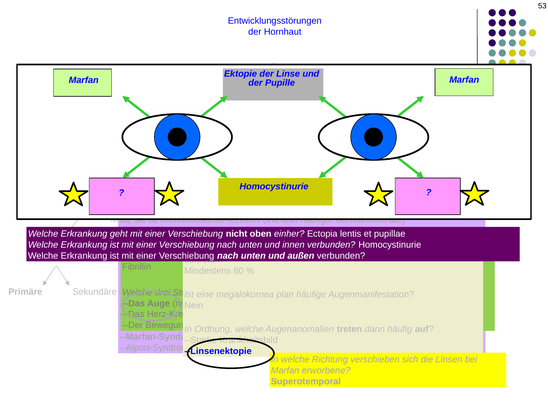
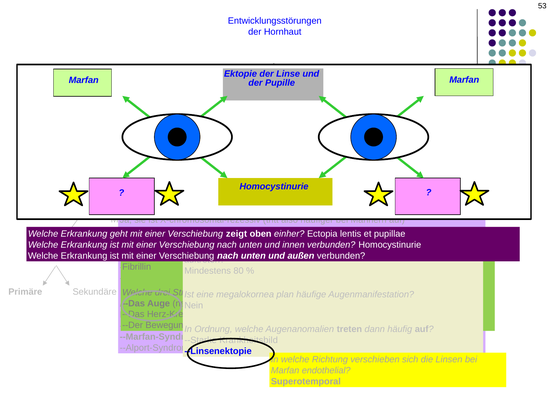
nicht: nicht -> zeigt (237, 234)
Marfan erworbene: erworbene -> endothelial (326, 371)
